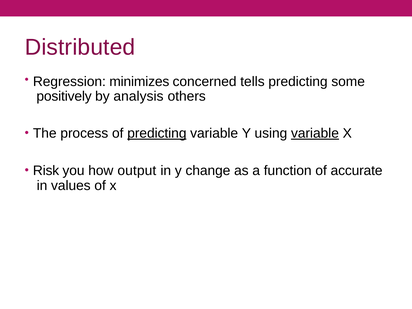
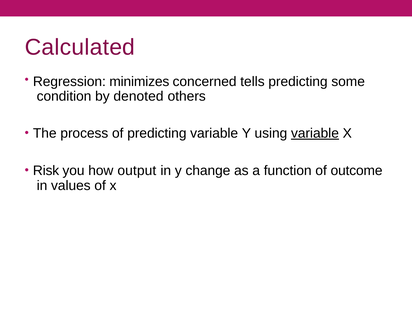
Distributed: Distributed -> Calculated (80, 47)
positively: positively -> condition (64, 96)
analysis: analysis -> denoted (138, 96)
predicting underline: present -> none (157, 133)
accurate: accurate -> outcome (357, 171)
